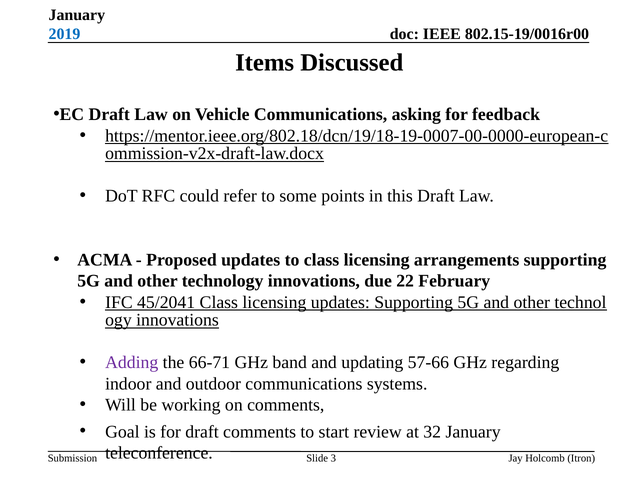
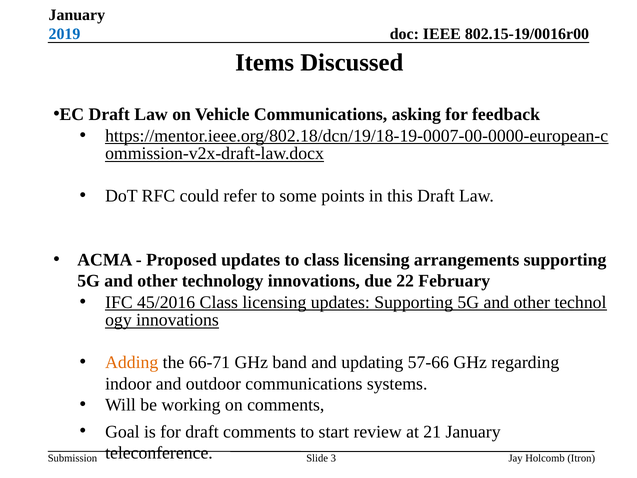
45/2041: 45/2041 -> 45/2016 (166, 302)
Adding colour: purple -> orange (132, 362)
32: 32 -> 21 (432, 431)
